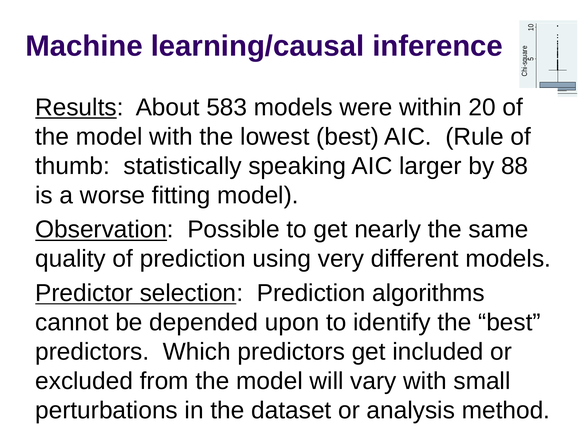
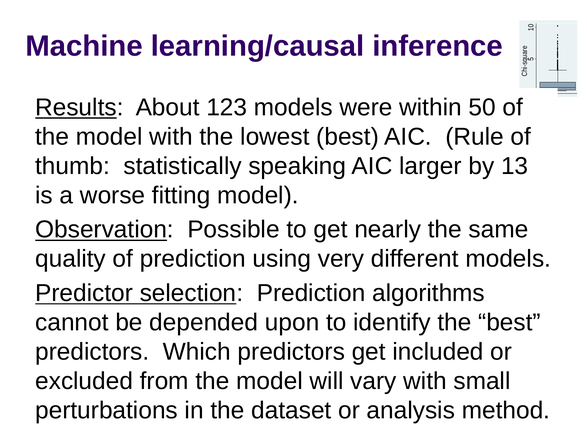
583: 583 -> 123 (227, 107)
20: 20 -> 50 (482, 107)
88: 88 -> 13 (515, 166)
